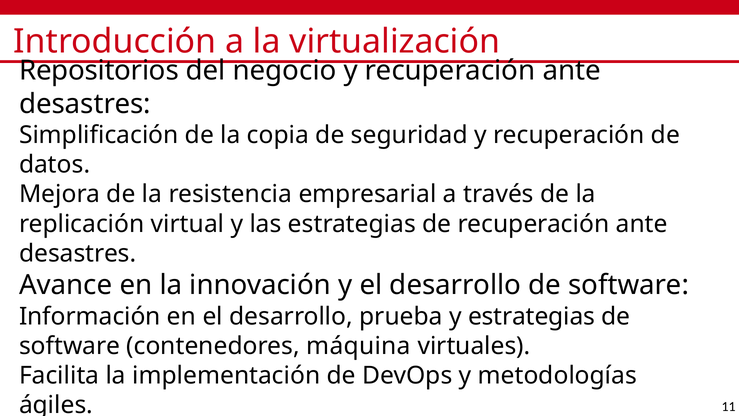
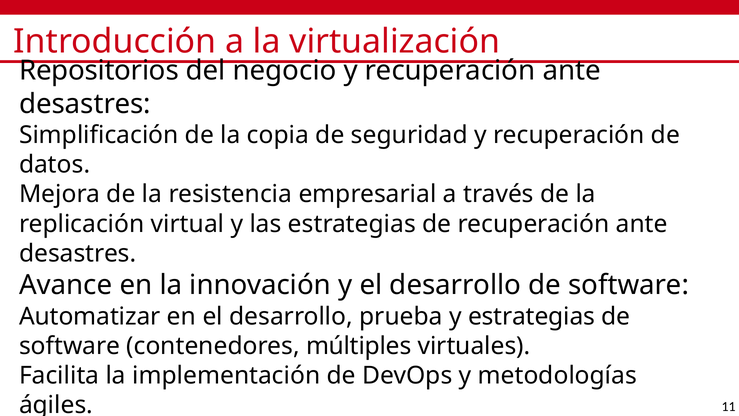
Información: Información -> Automatizar (90, 316)
máquina: máquina -> múltiples (359, 346)
